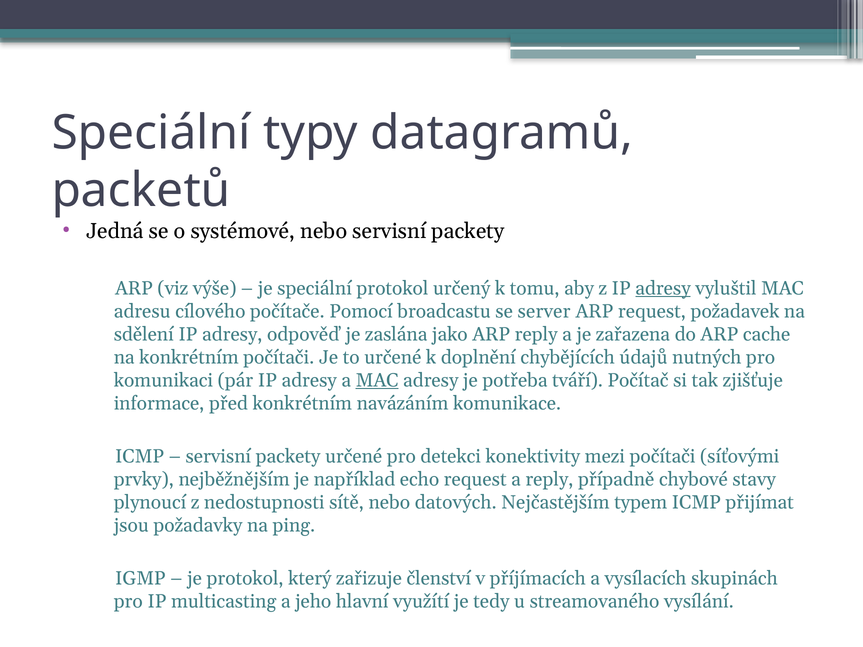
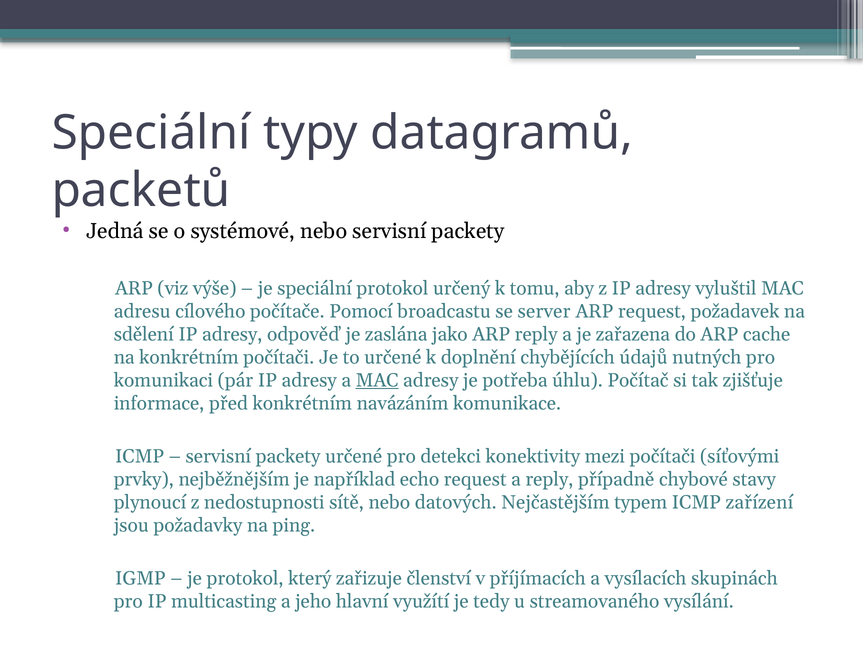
adresy underline: present -> none (663, 288)
tváří: tváří -> úhlu (577, 380)
přijímat: přijímat -> zařízení (760, 503)
